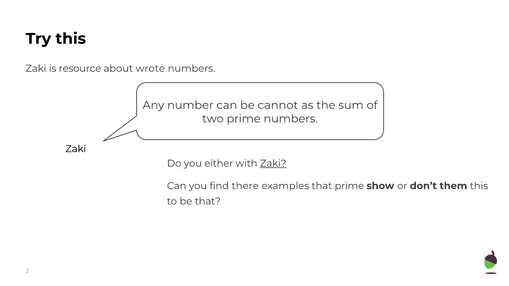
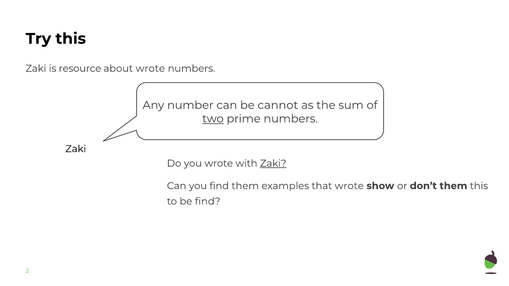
two underline: none -> present (213, 119)
you either: either -> wrote (219, 164)
find there: there -> them (245, 186)
that prime: prime -> wrote (349, 186)
be that: that -> find (208, 201)
